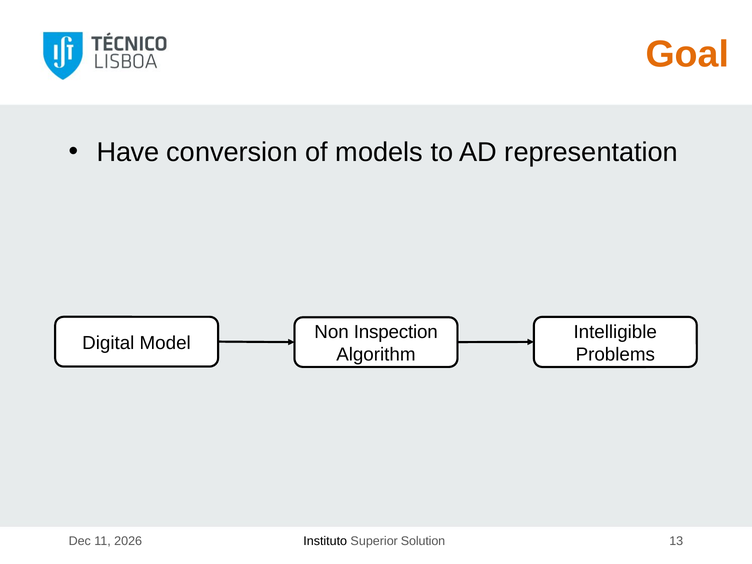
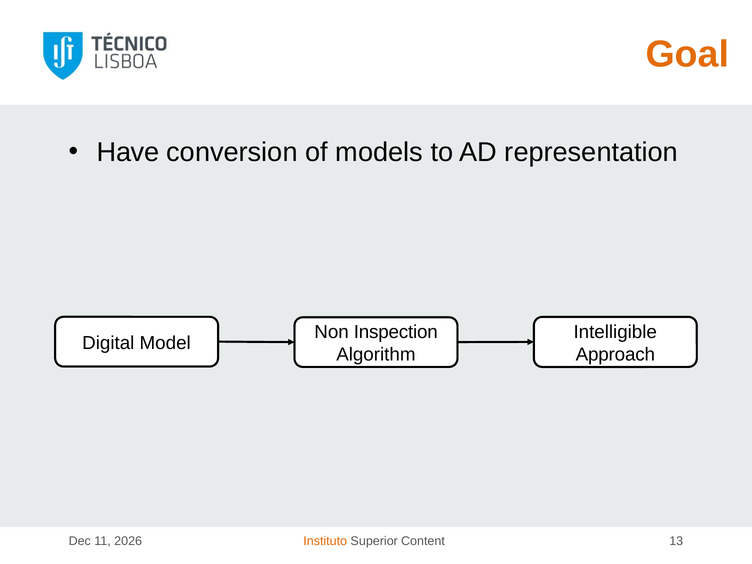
Problems: Problems -> Approach (615, 354)
Instituto colour: black -> orange (325, 541)
Solution: Solution -> Content (423, 541)
